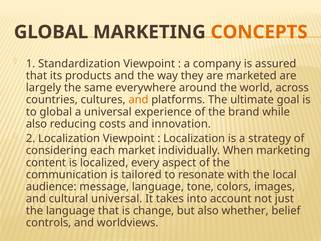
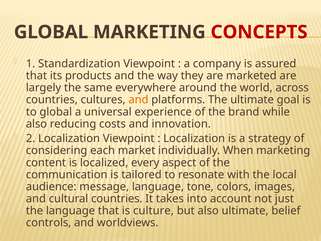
CONCEPTS colour: orange -> red (259, 32)
cultural universal: universal -> countries (117, 199)
change: change -> culture (153, 211)
also whether: whether -> ultimate (245, 211)
